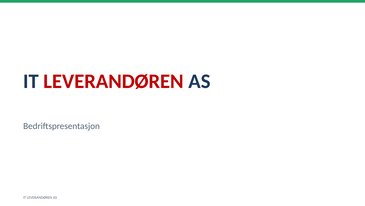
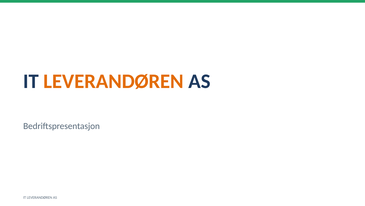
LEVERANDØREN colour: red -> orange (114, 81)
